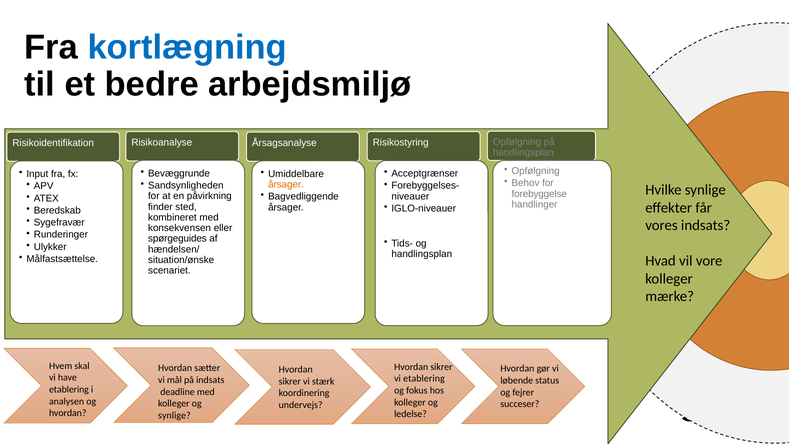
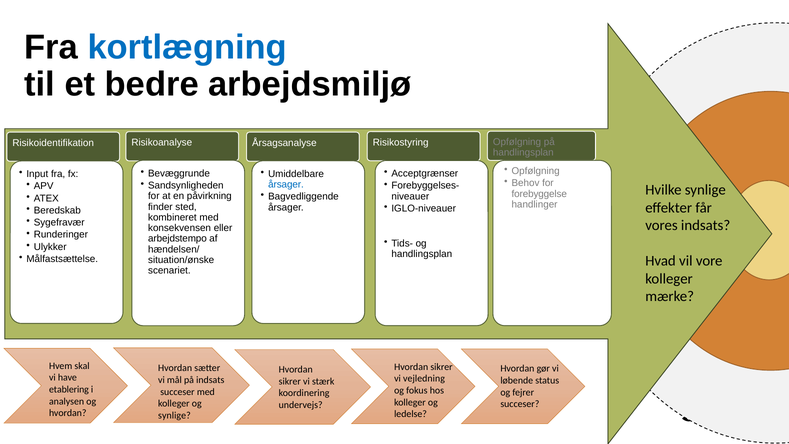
årsager colour: orange -> blue (286, 184)
spørgeguides: spørgeguides -> arbejdstempo (177, 239)
vi etablering: etablering -> vejledning (424, 378)
deadline: deadline -> succeser (177, 392)
